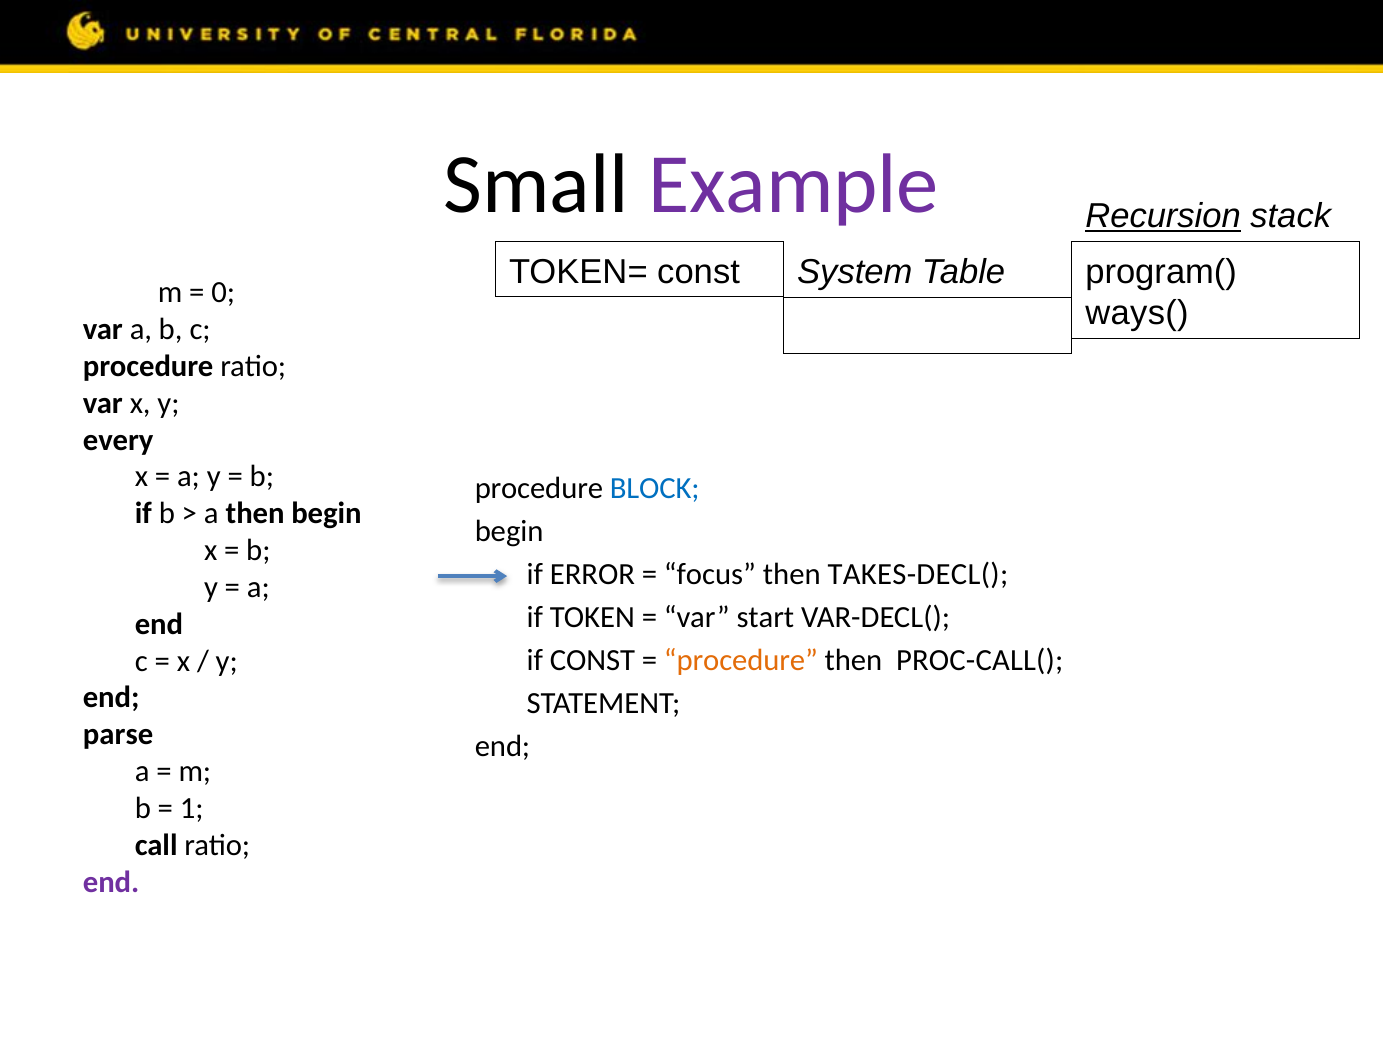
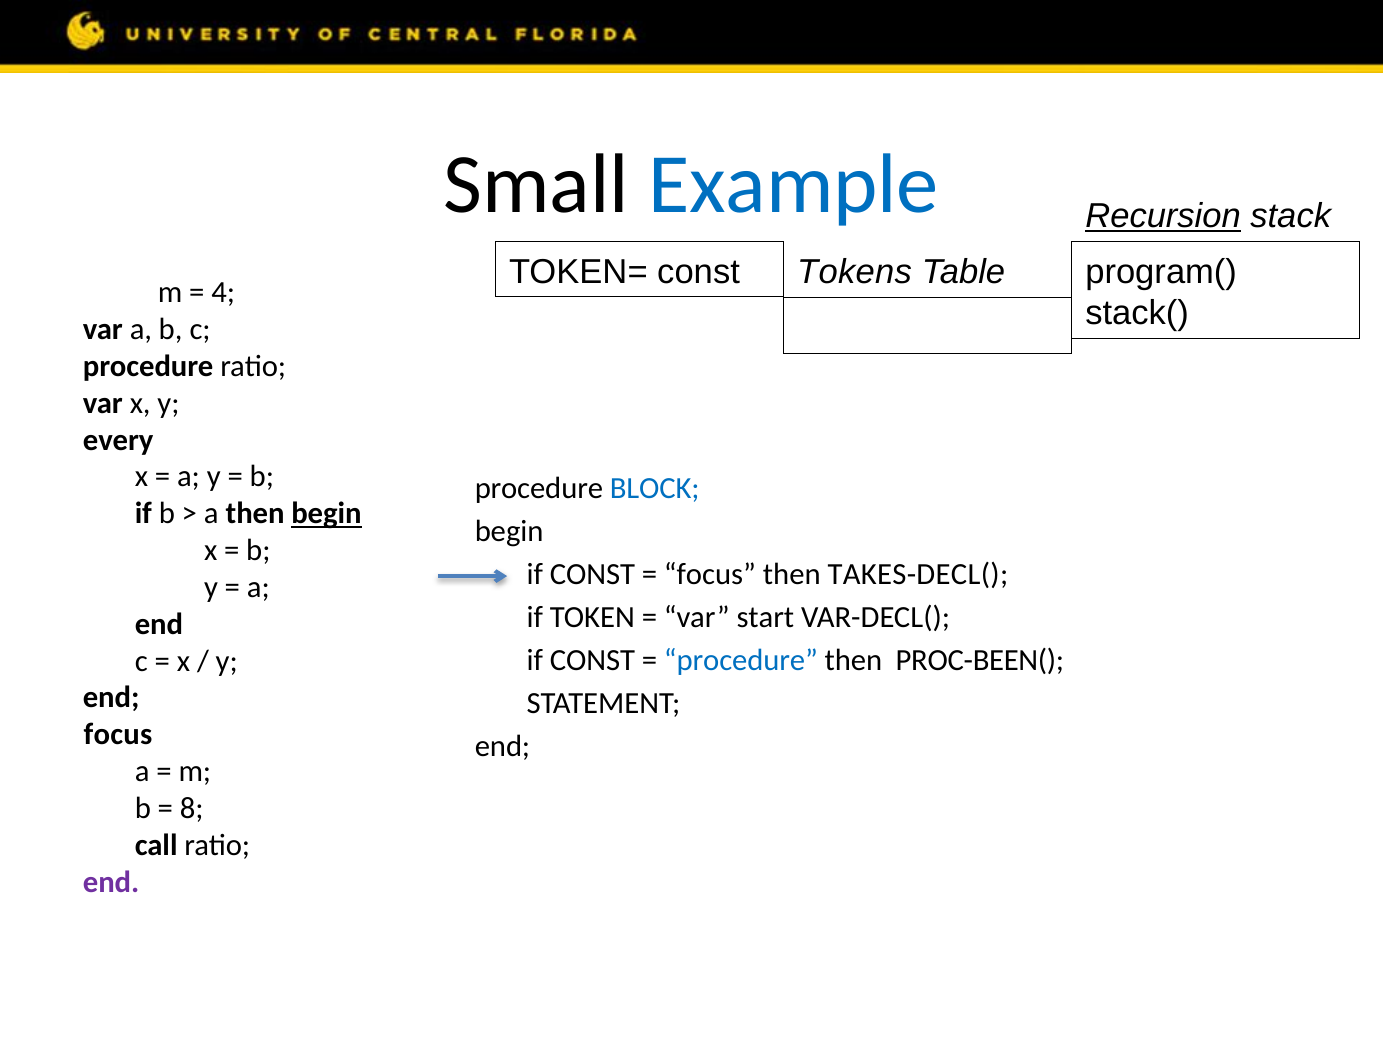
Example colour: purple -> blue (793, 185)
System: System -> Tokens (855, 272)
0: 0 -> 4 (223, 293)
ways(: ways( -> stack( (1137, 313)
begin underline: none -> present (326, 514)
ERROR: ERROR -> CONST (592, 574)
procedure colour: orange -> blue (741, 661)
PROC-CALL(: PROC-CALL( -> PROC-BEEN( (980, 661)
parse: parse -> focus (118, 735)
1: 1 -> 8 (192, 809)
